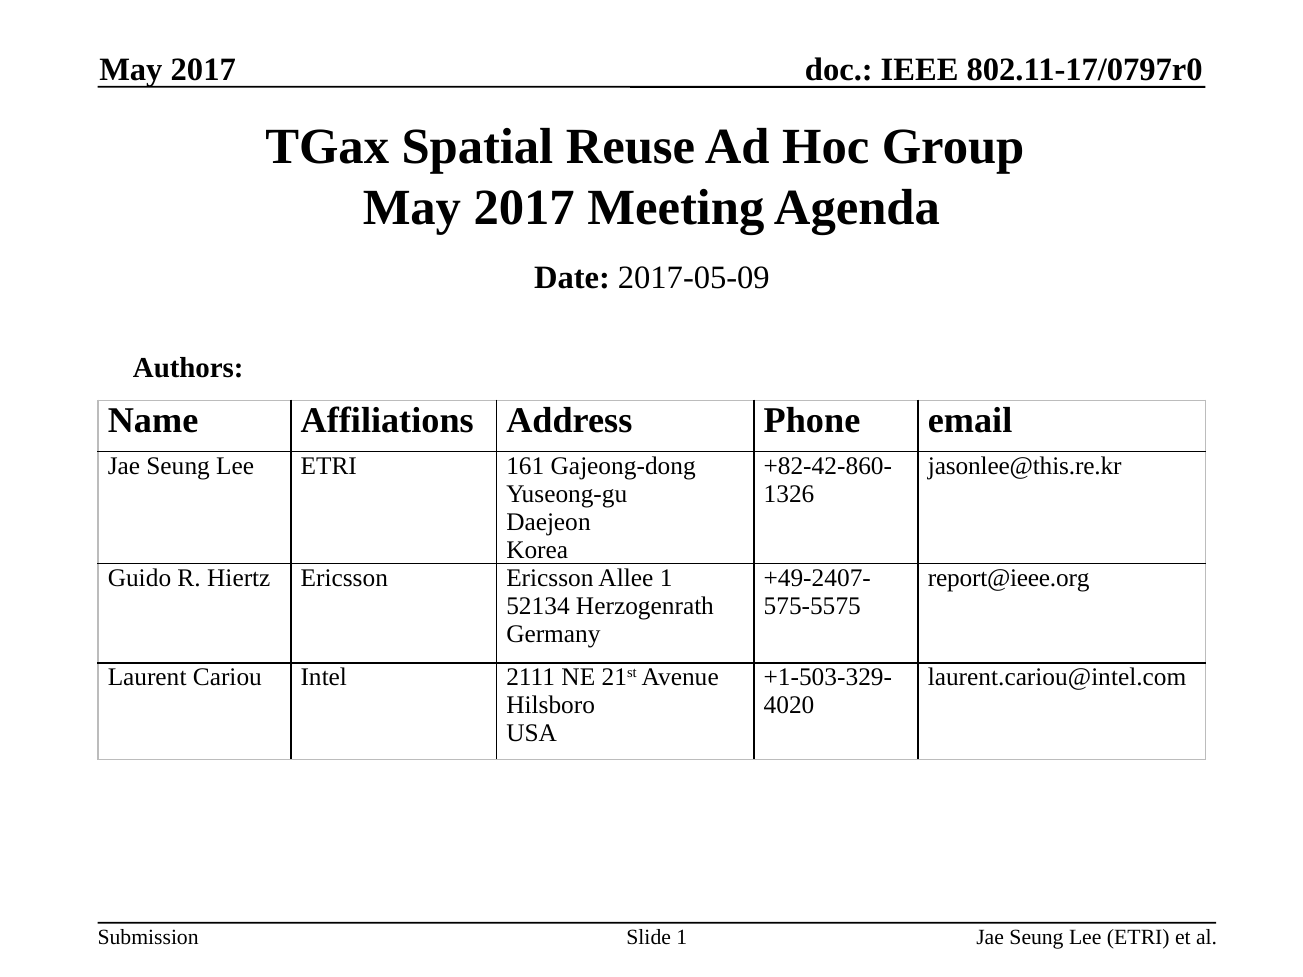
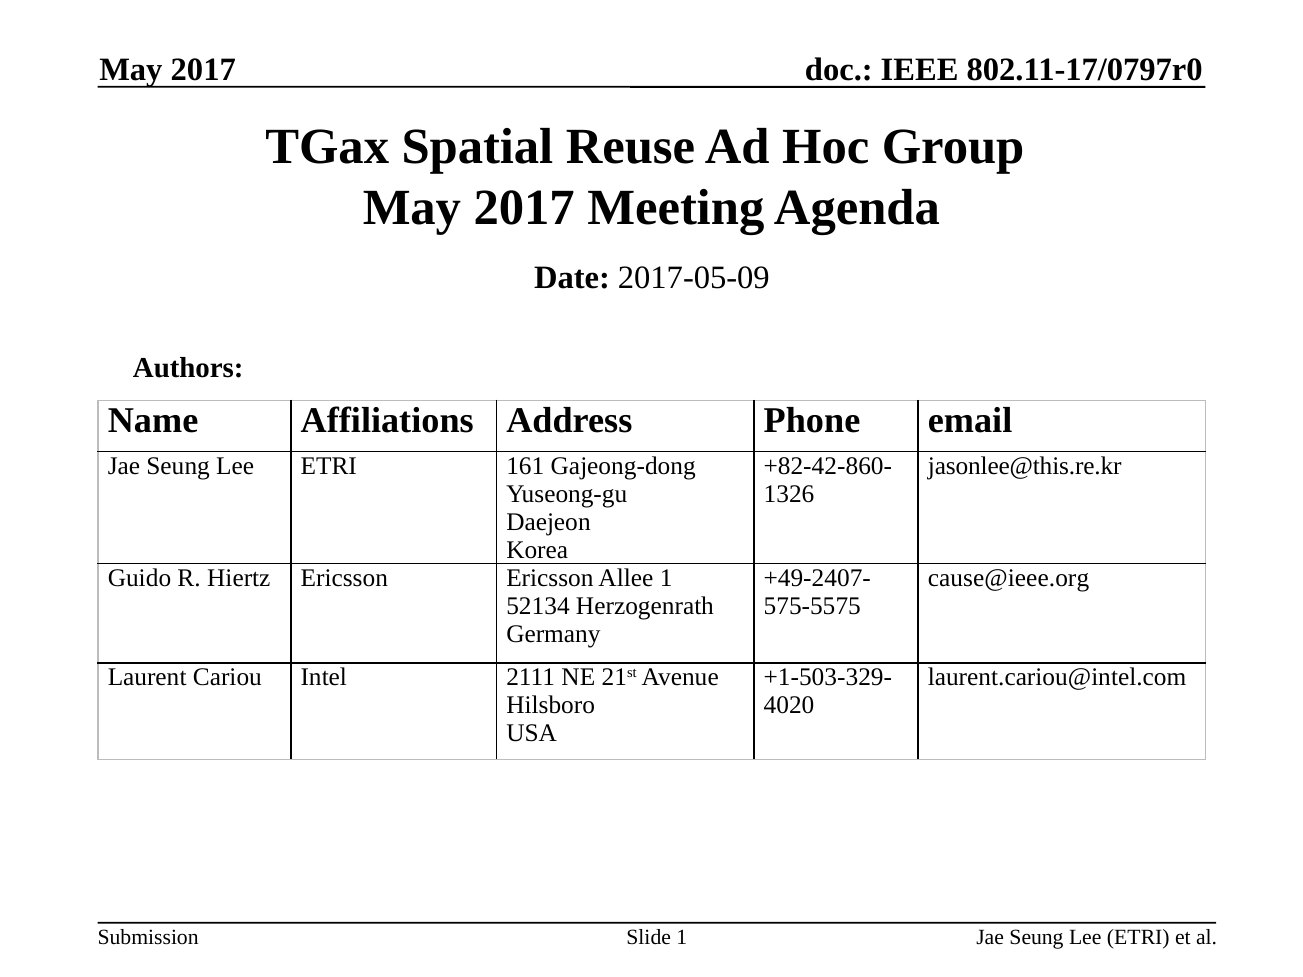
report@ieee.org: report@ieee.org -> cause@ieee.org (1009, 578)
